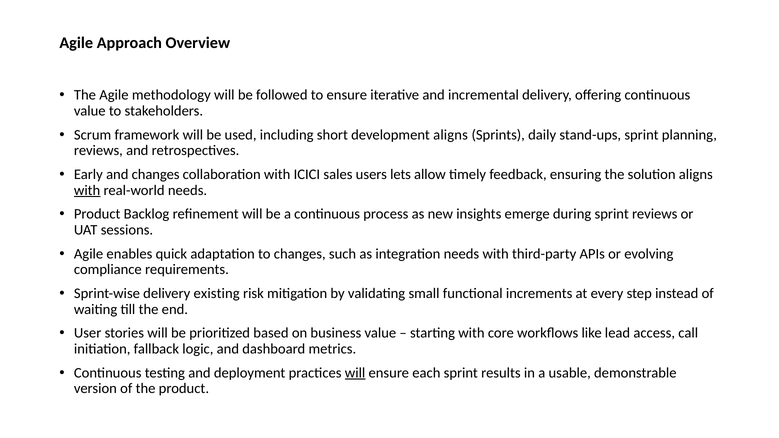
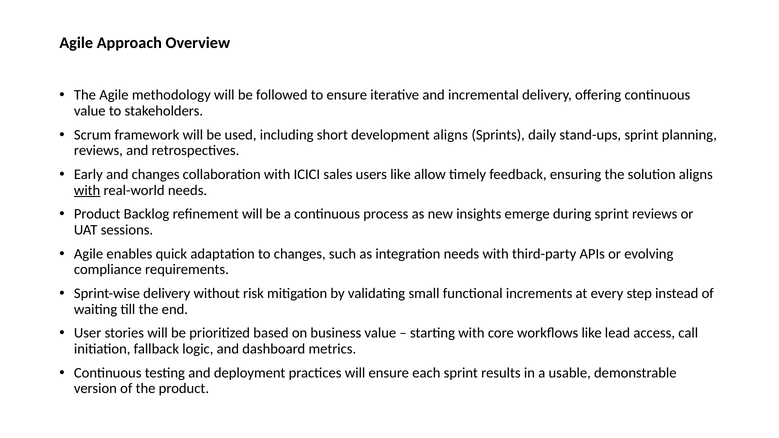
users lets: lets -> like (401, 175)
existing: existing -> without (217, 294)
will underline: present -> none (355, 373)
